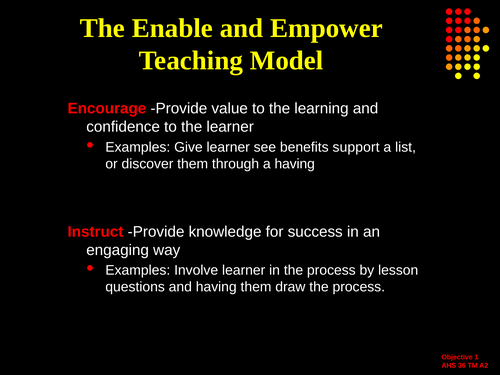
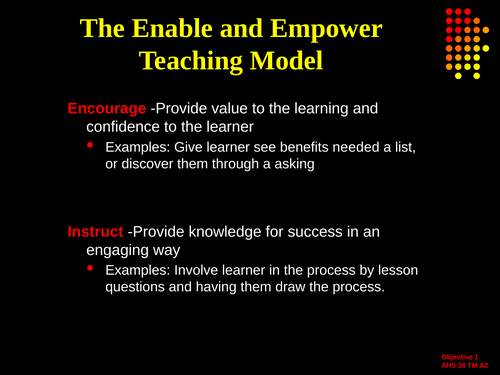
support: support -> needed (356, 147)
a having: having -> asking (295, 164)
